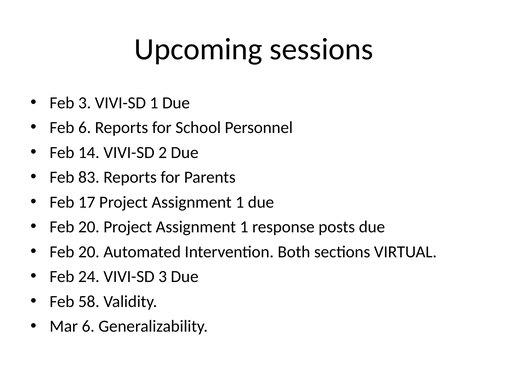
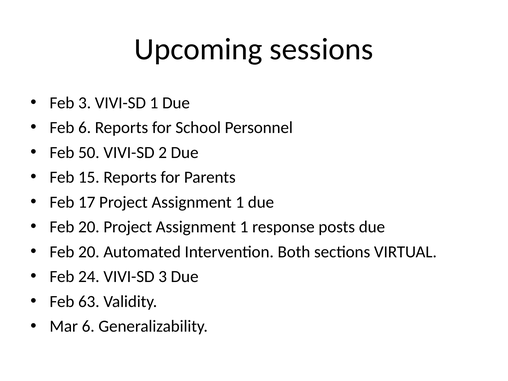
14: 14 -> 50 (89, 152)
83: 83 -> 15 (89, 177)
58: 58 -> 63 (89, 302)
